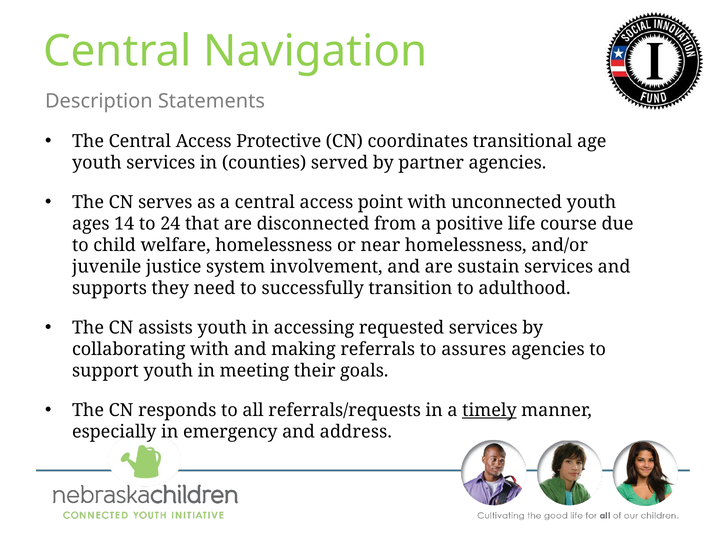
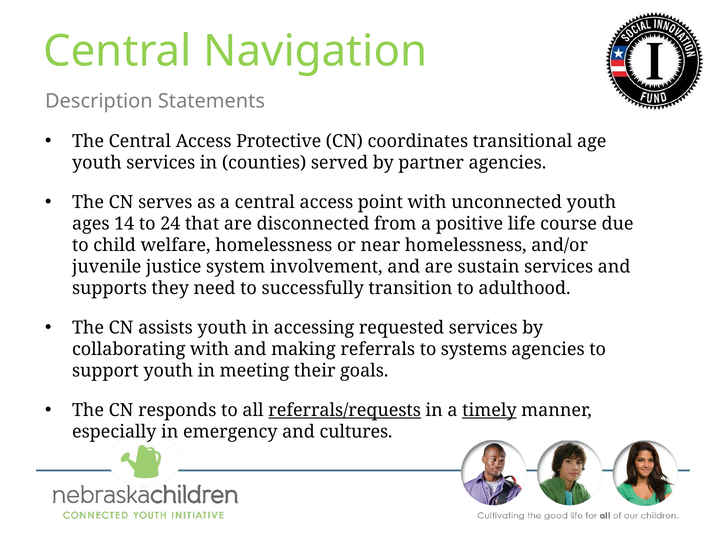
assures: assures -> systems (474, 349)
referrals/requests underline: none -> present (345, 410)
address: address -> cultures (356, 431)
